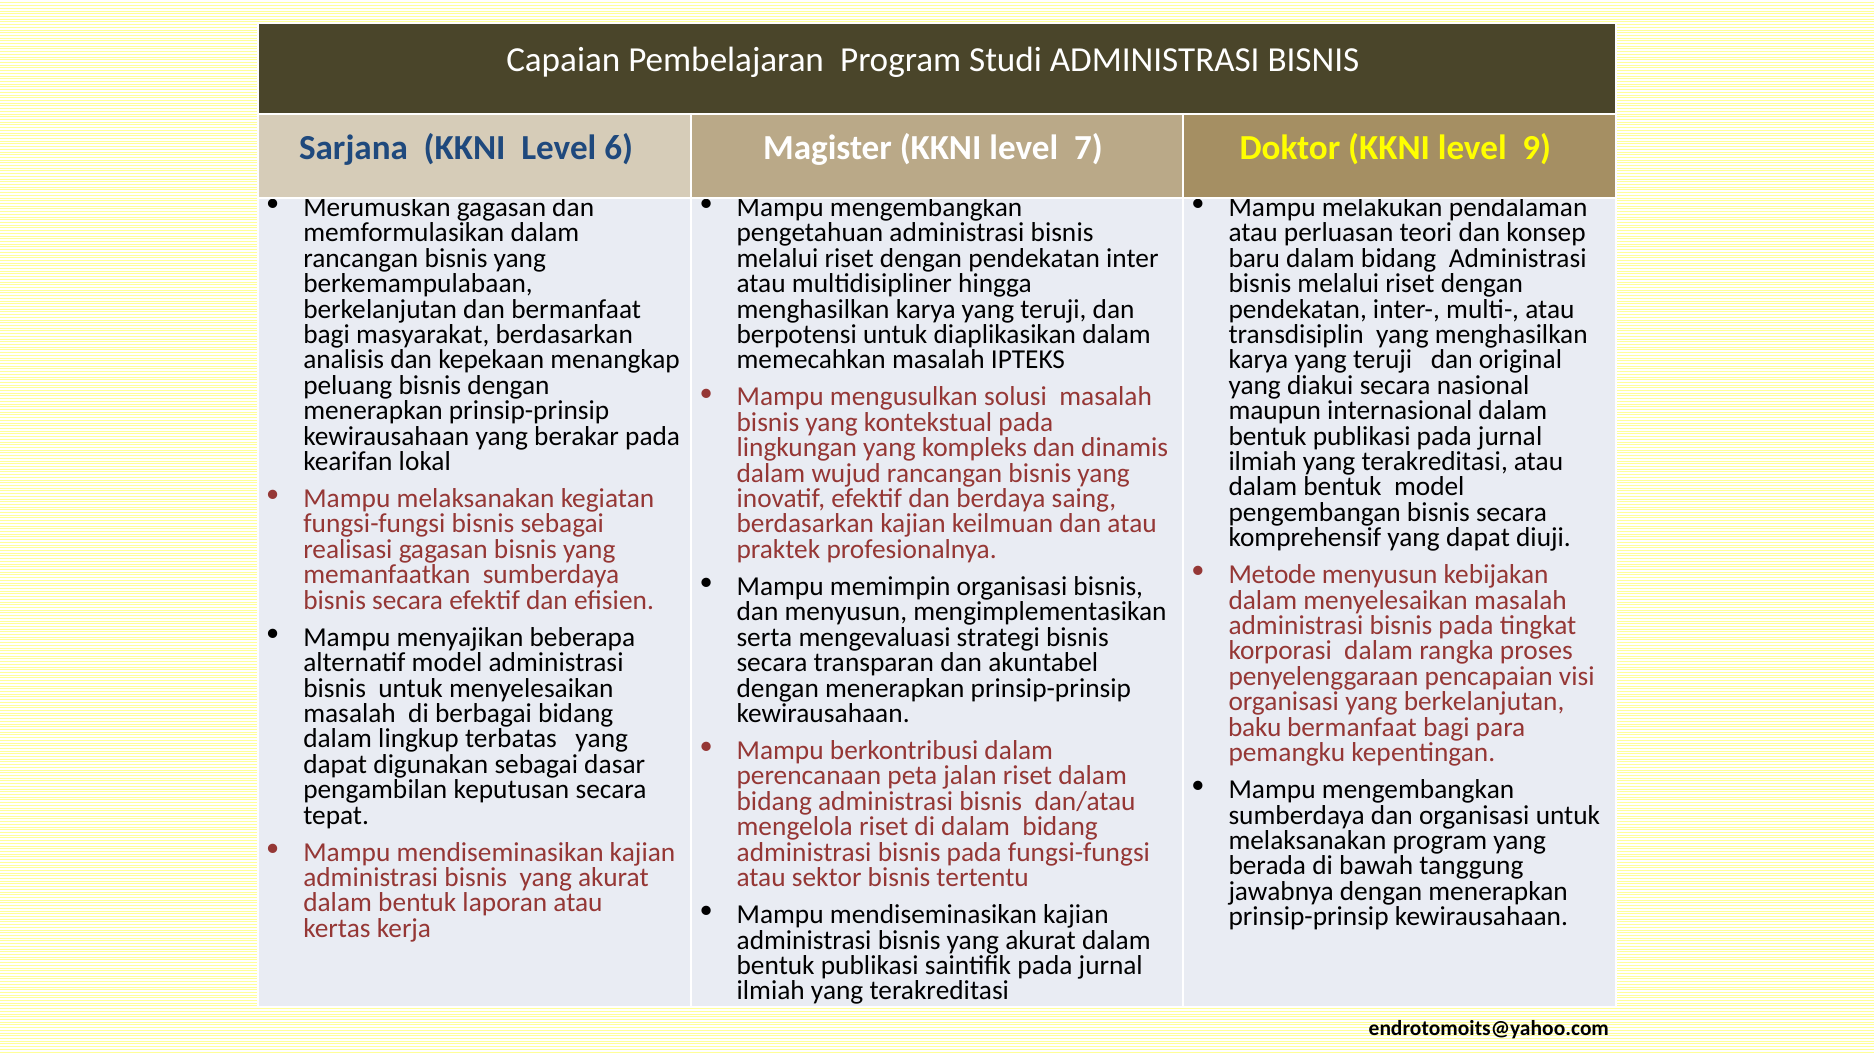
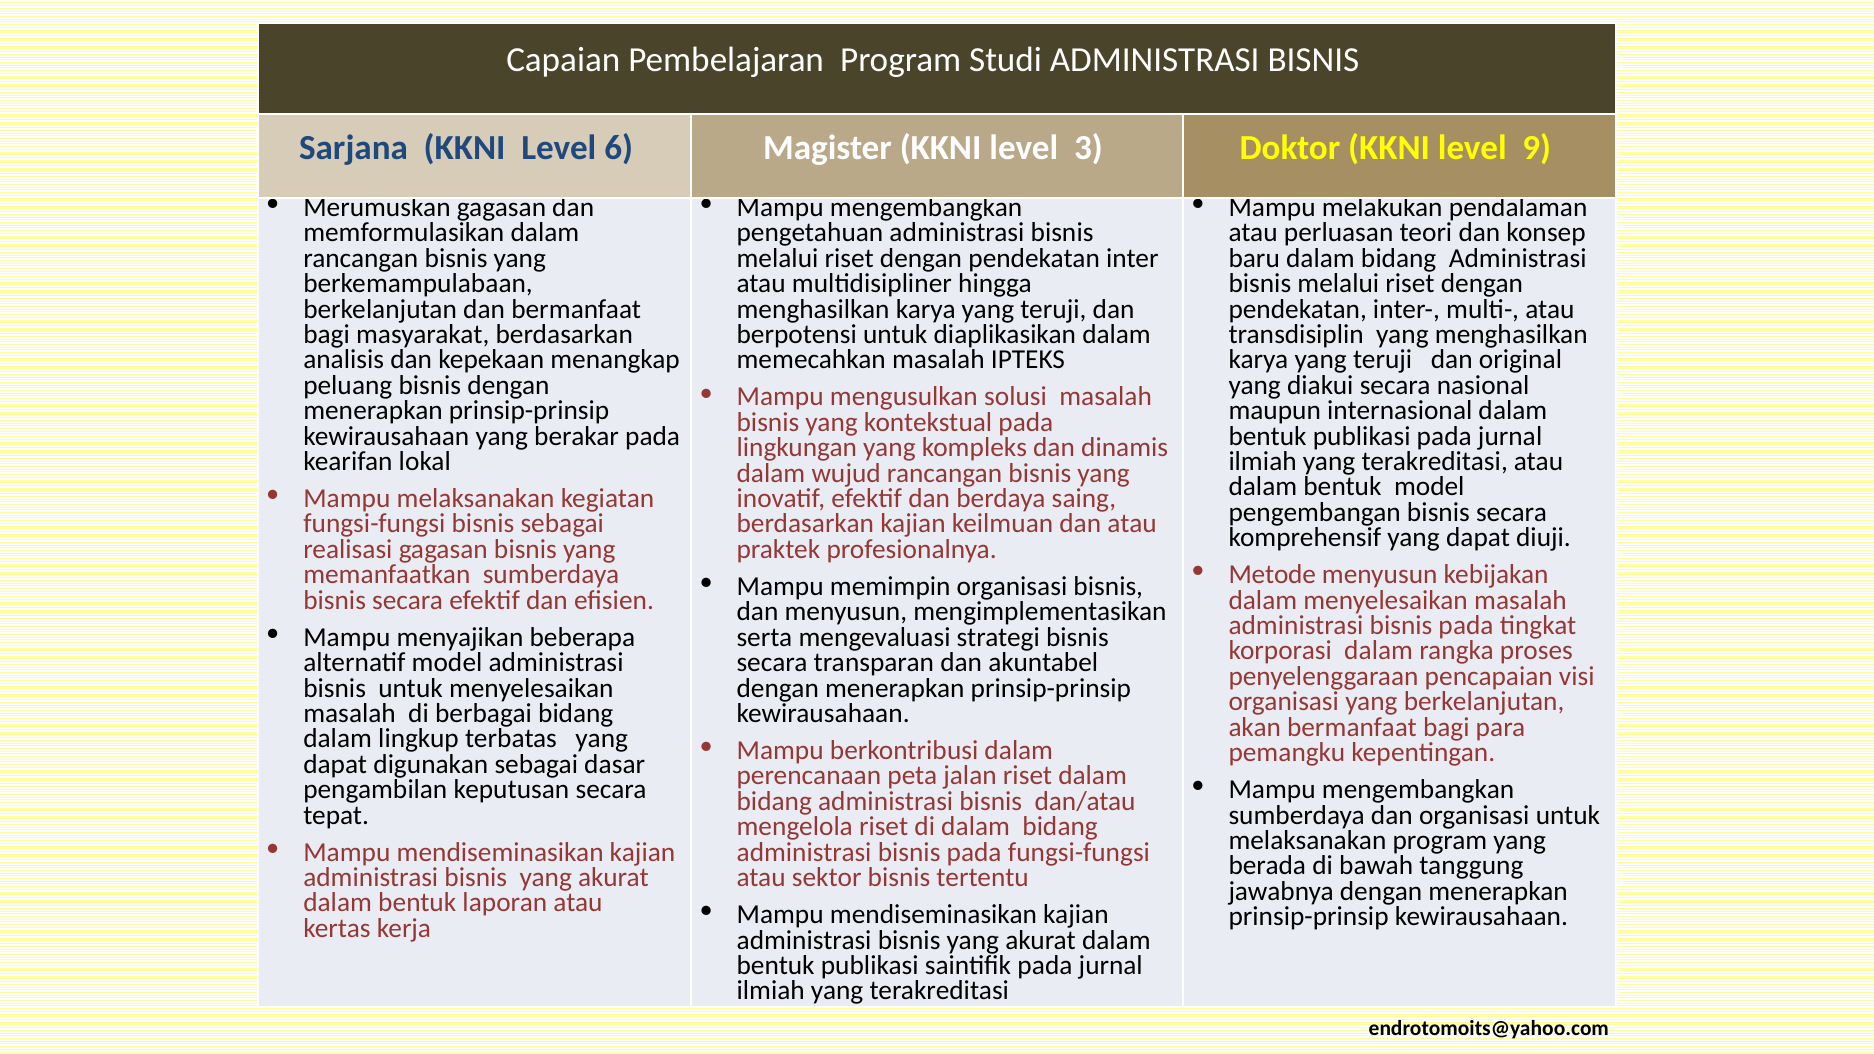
7: 7 -> 3 (1088, 148)
baku: baku -> akan (1255, 727)
